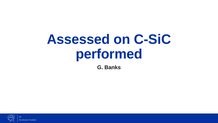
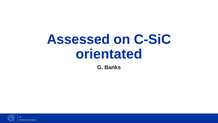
performed: performed -> orientated (109, 54)
